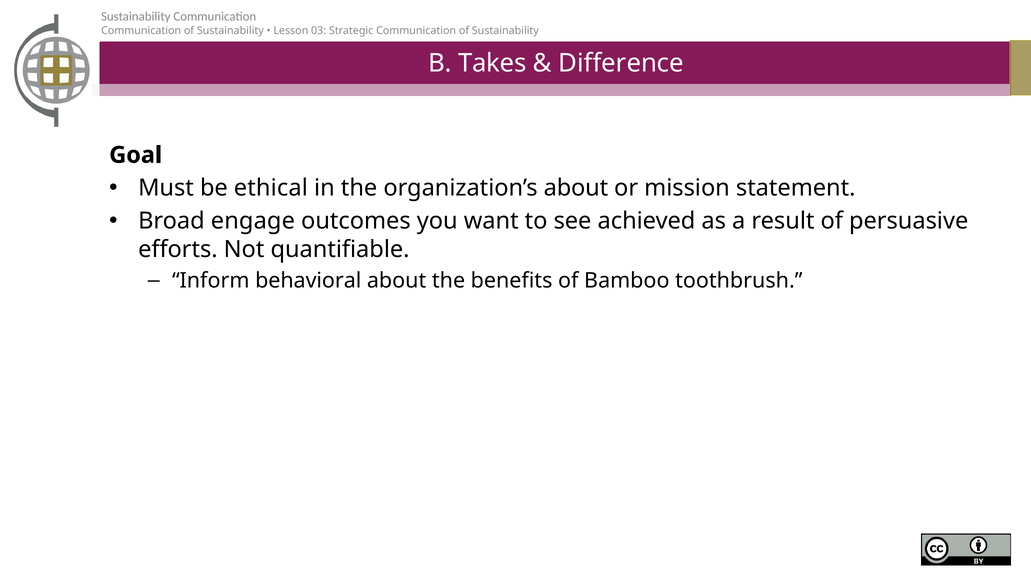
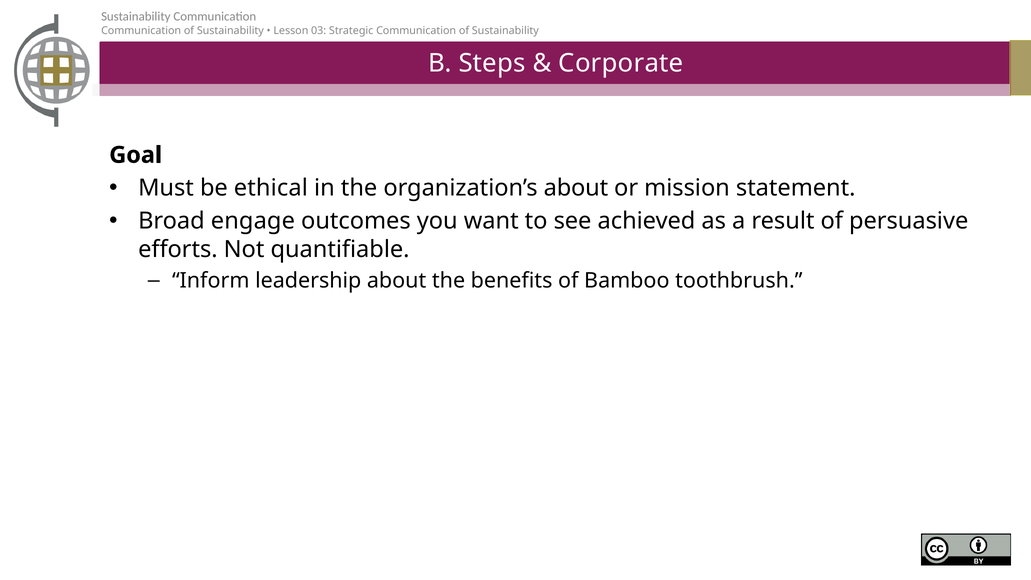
Takes: Takes -> Steps (492, 63)
Difference: Difference -> Corporate (621, 63)
behavioral: behavioral -> leadership (308, 281)
